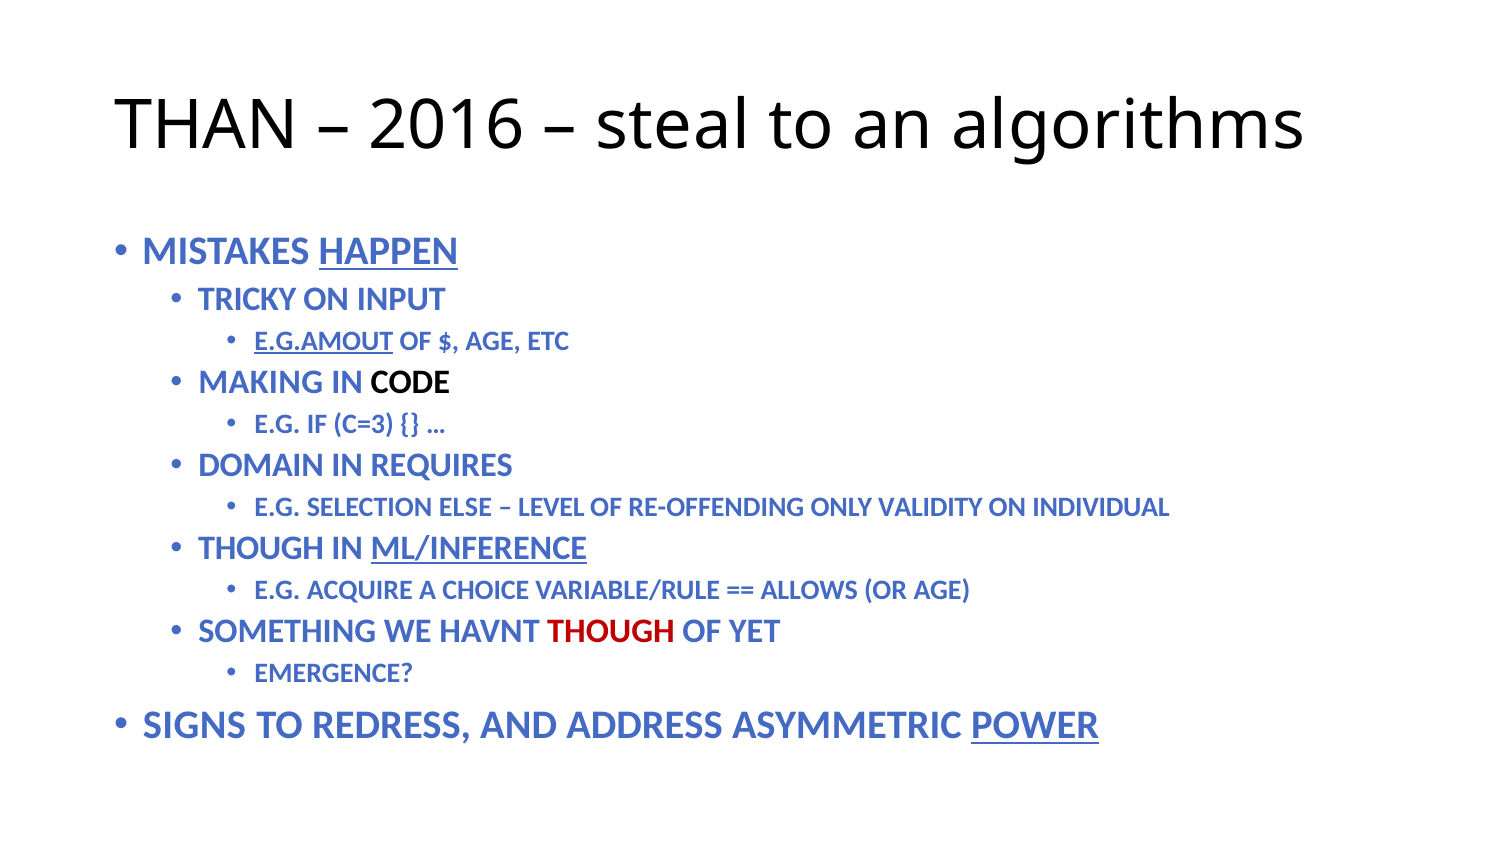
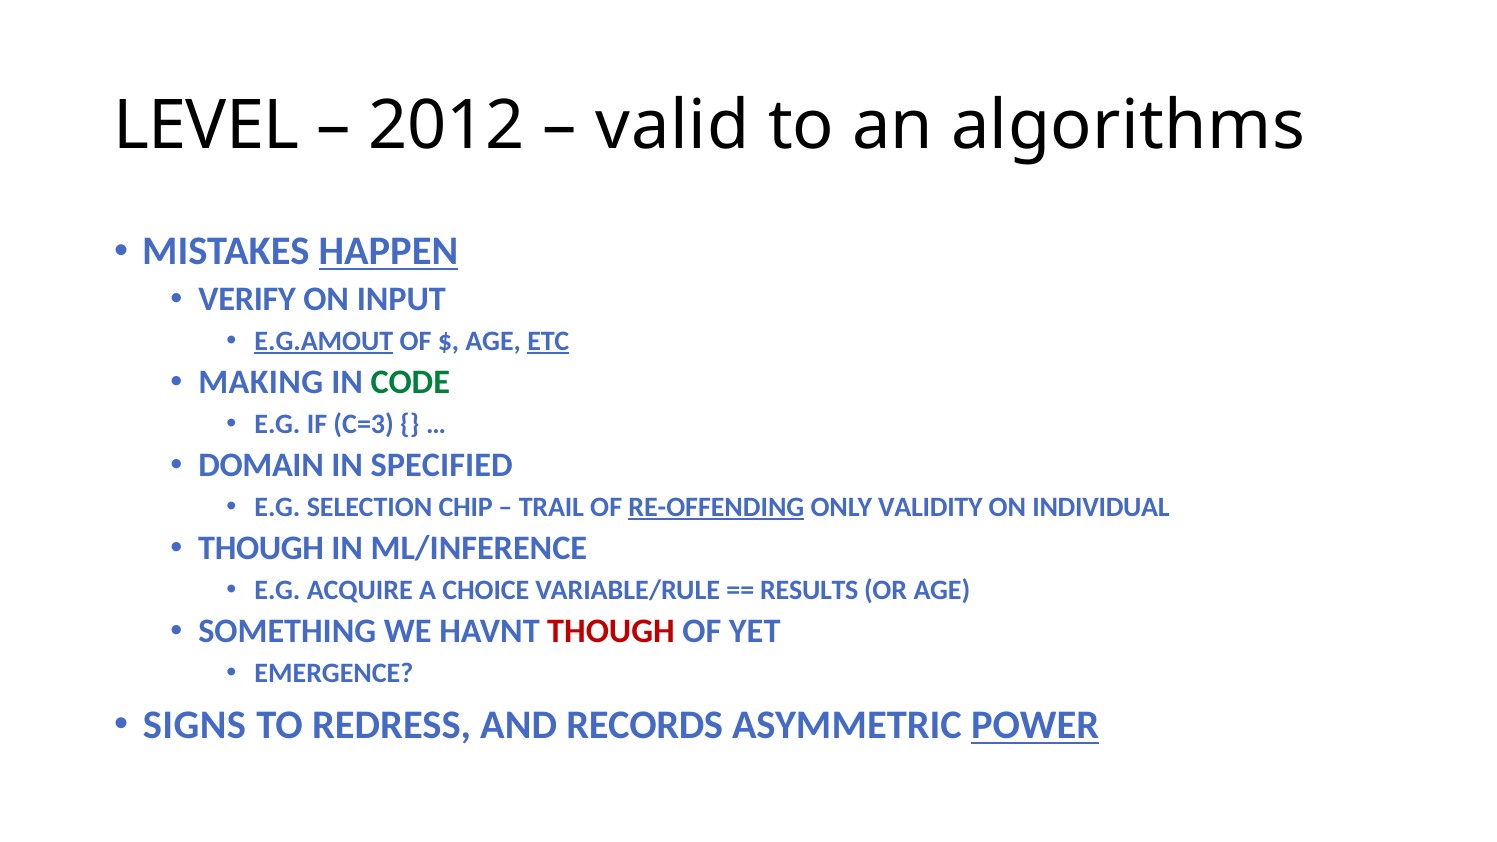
THAN: THAN -> LEVEL (207, 126)
2016: 2016 -> 2012 (447, 126)
steal: steal -> valid (672, 126)
TRICKY: TRICKY -> VERIFY (247, 300)
ETC underline: none -> present (548, 341)
CODE colour: black -> green (410, 383)
REQUIRES: REQUIRES -> SPECIFIED (442, 465)
ELSE: ELSE -> CHIP (466, 507)
LEVEL: LEVEL -> TRAIL (551, 507)
RE-OFFENDING underline: none -> present (716, 507)
ML/INFERENCE underline: present -> none (479, 548)
ALLOWS: ALLOWS -> RESULTS (809, 590)
ADDRESS: ADDRESS -> RECORDS (645, 725)
